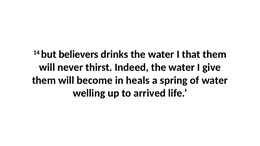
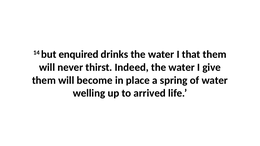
believers: believers -> enquired (79, 54)
heals: heals -> place (138, 80)
